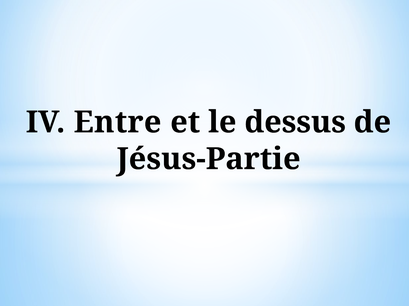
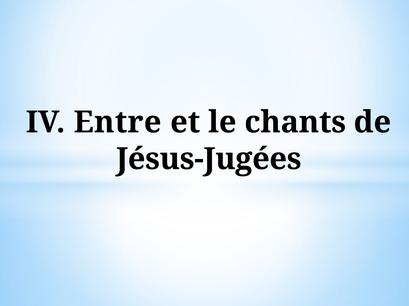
dessus: dessus -> chants (295, 123)
Jésus-Partie: Jésus-Partie -> Jésus-Jugées (209, 159)
